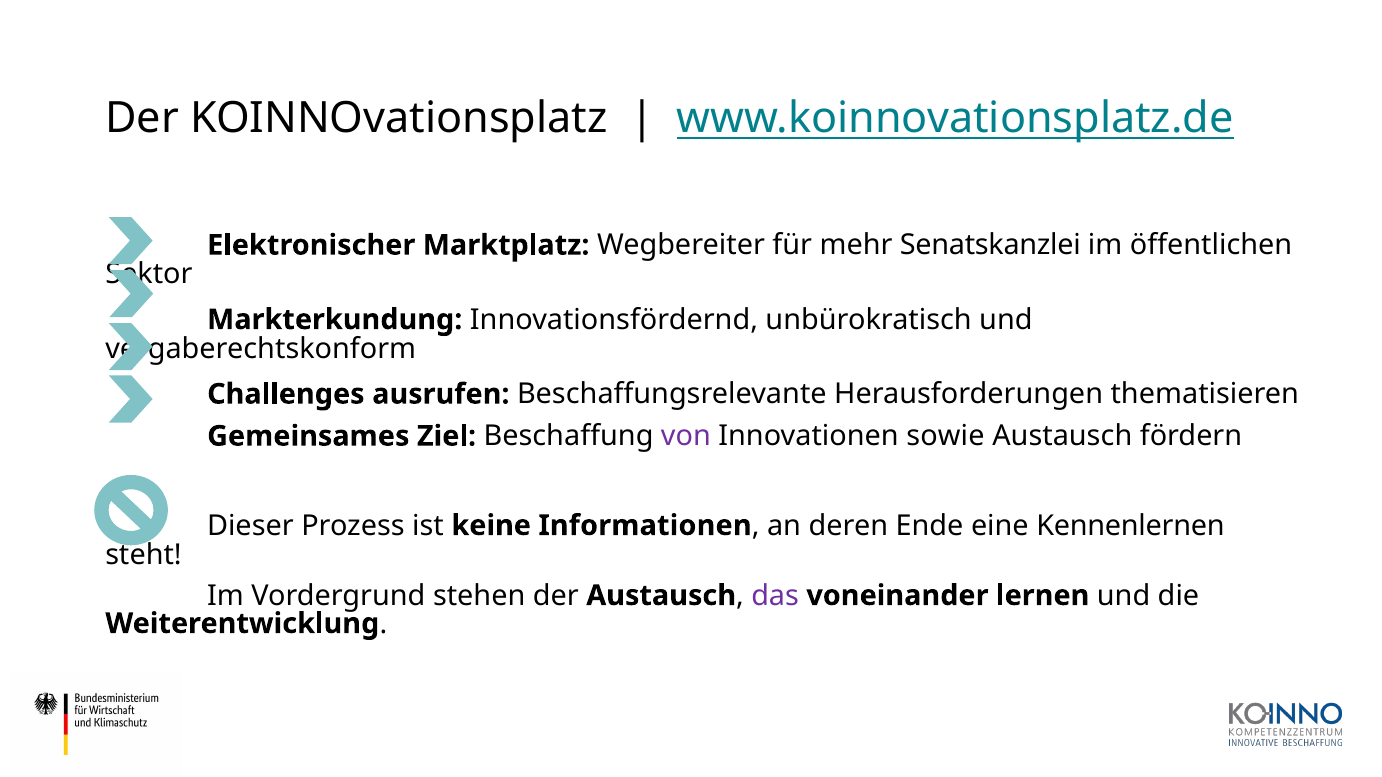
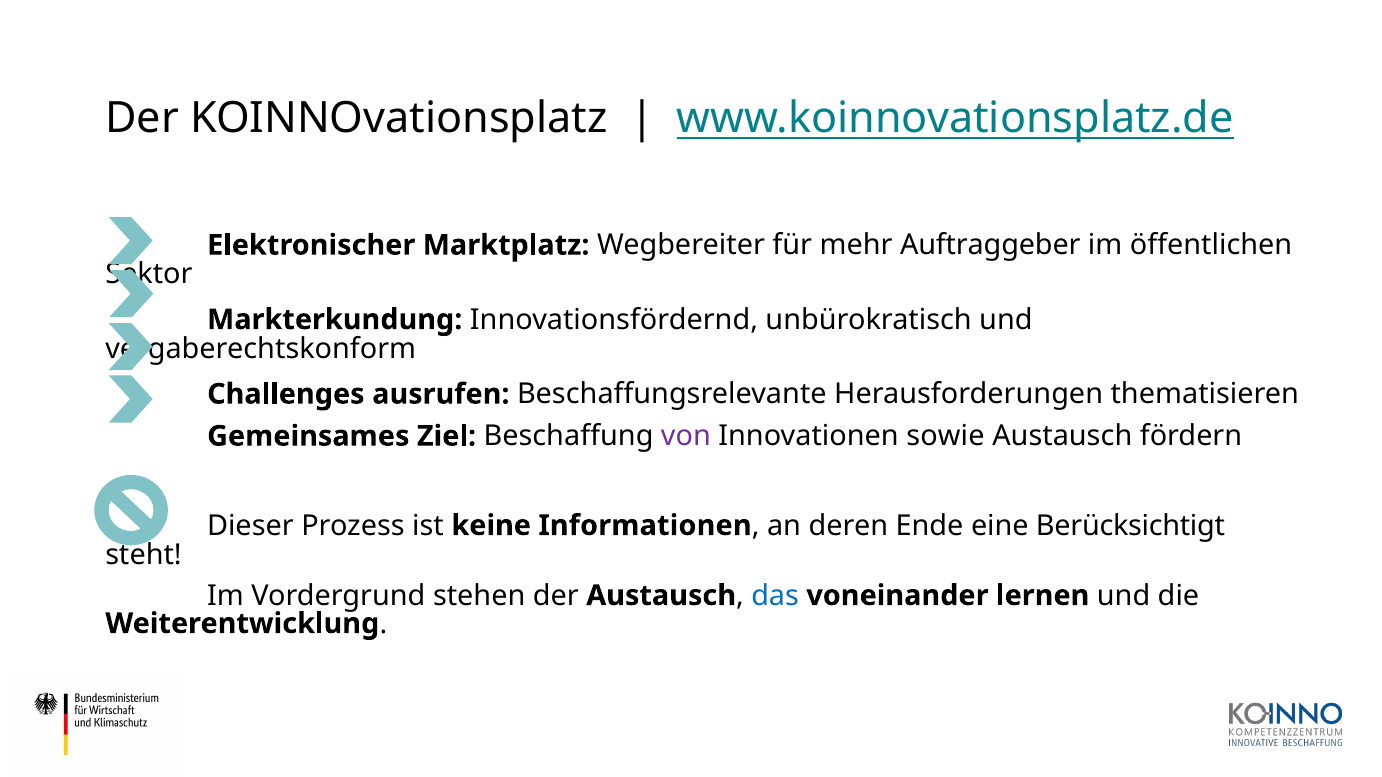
Senatskanzlei: Senatskanzlei -> Auftraggeber (990, 245)
Kennenlernen: Kennenlernen -> Berücksichtigt (1130, 526)
das colour: purple -> blue (775, 596)
